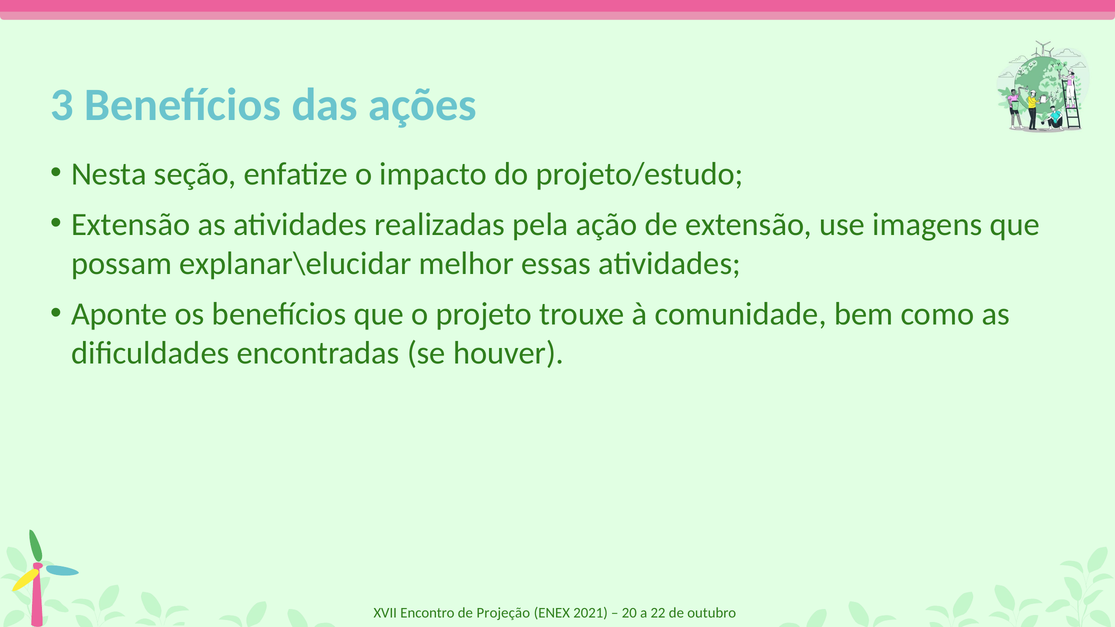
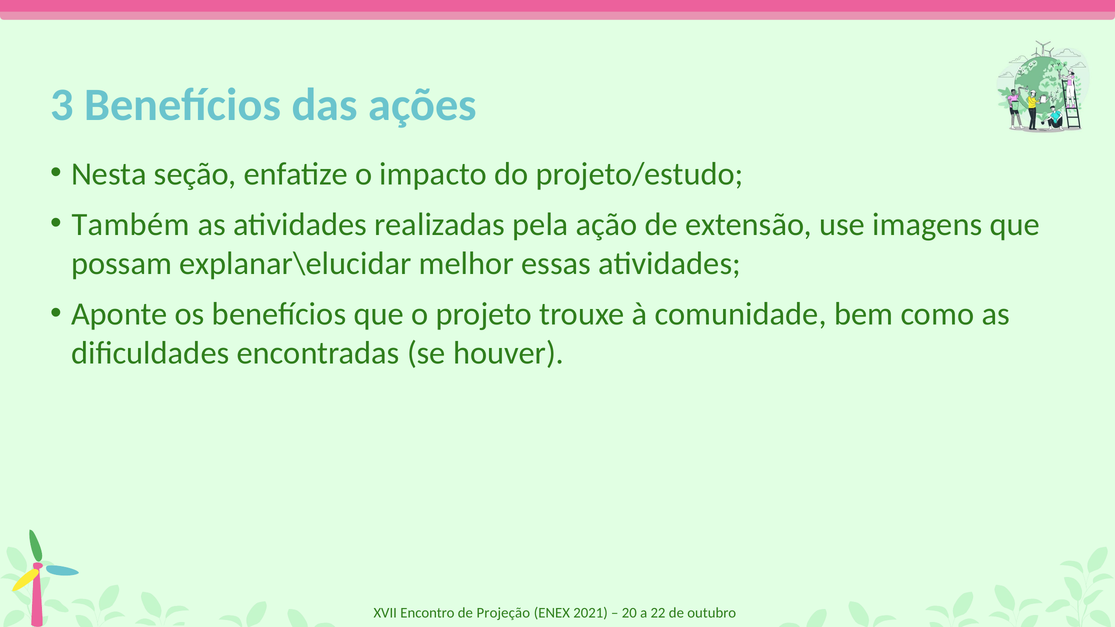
Extensão: Extensão -> Também (130, 225)
